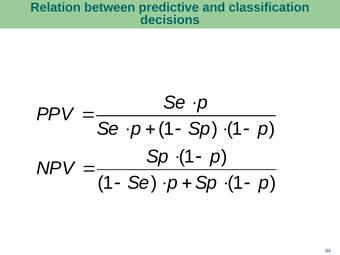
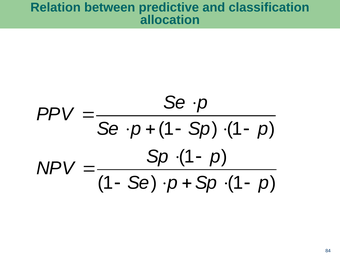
decisions: decisions -> allocation (170, 20)
